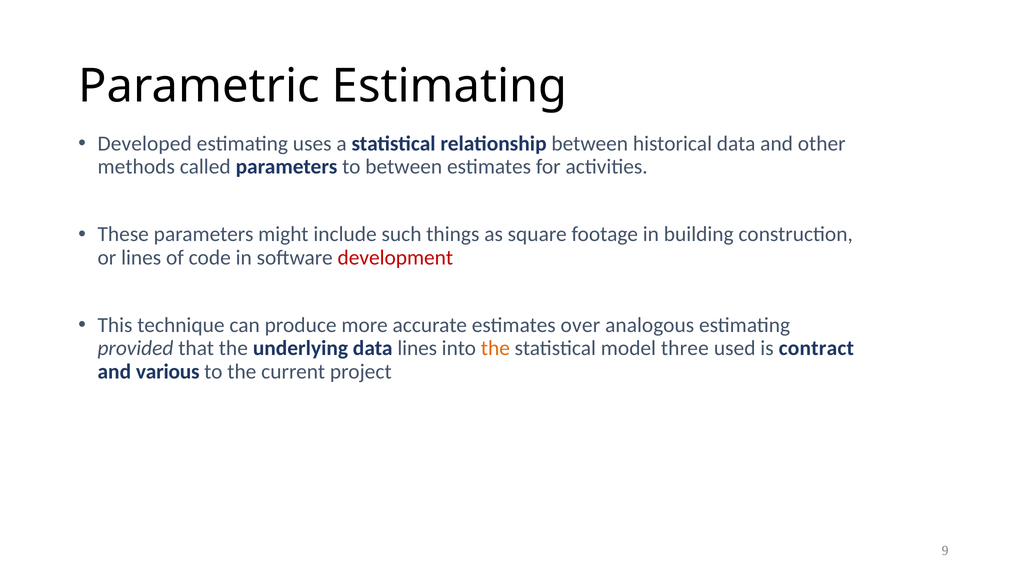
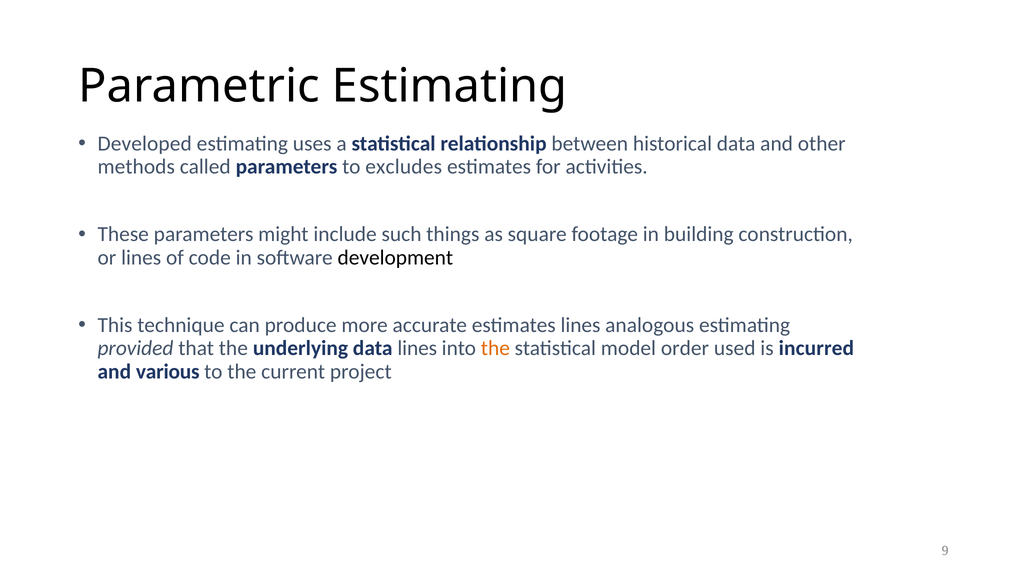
to between: between -> excludes (404, 167)
development colour: red -> black (395, 257)
estimates over: over -> lines (580, 325)
three: three -> order (685, 348)
contract: contract -> incurred (816, 348)
